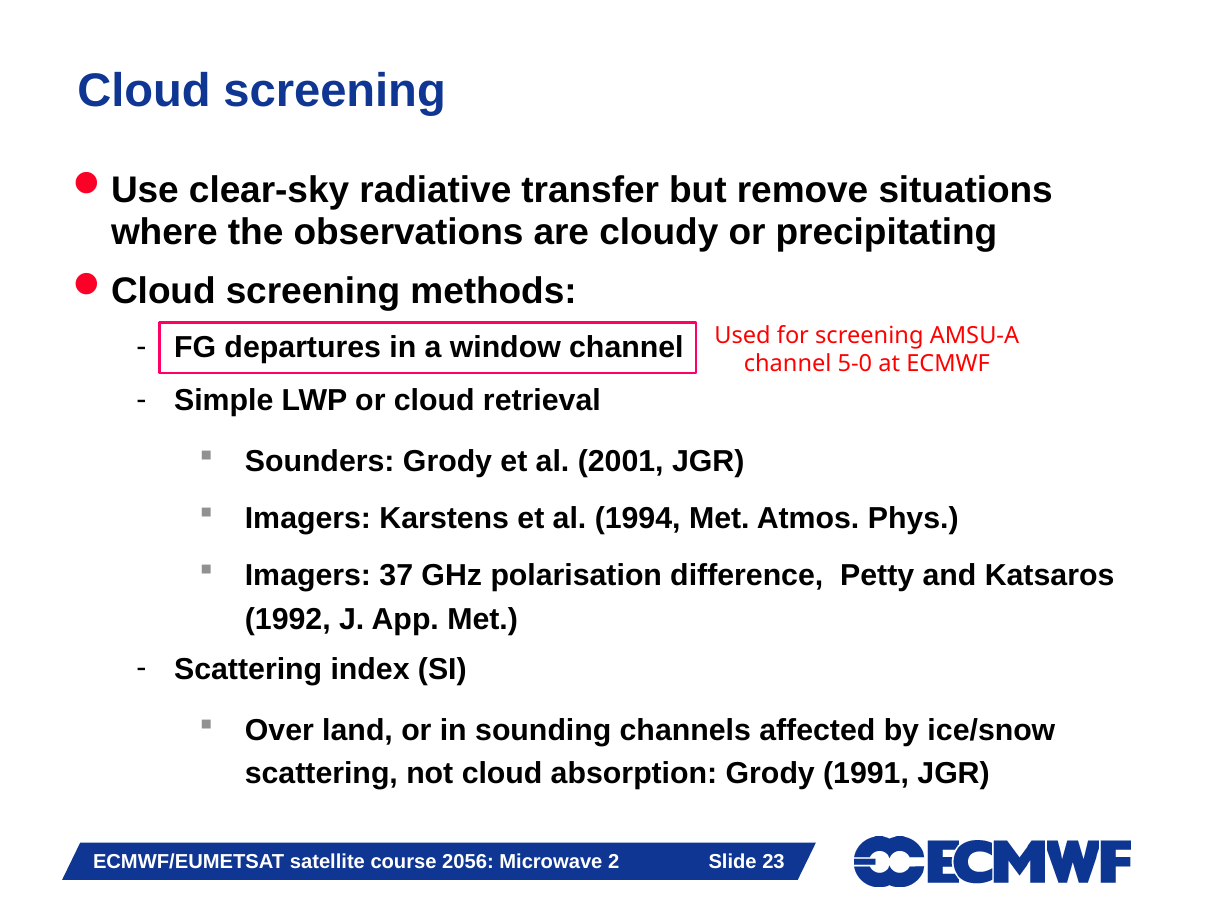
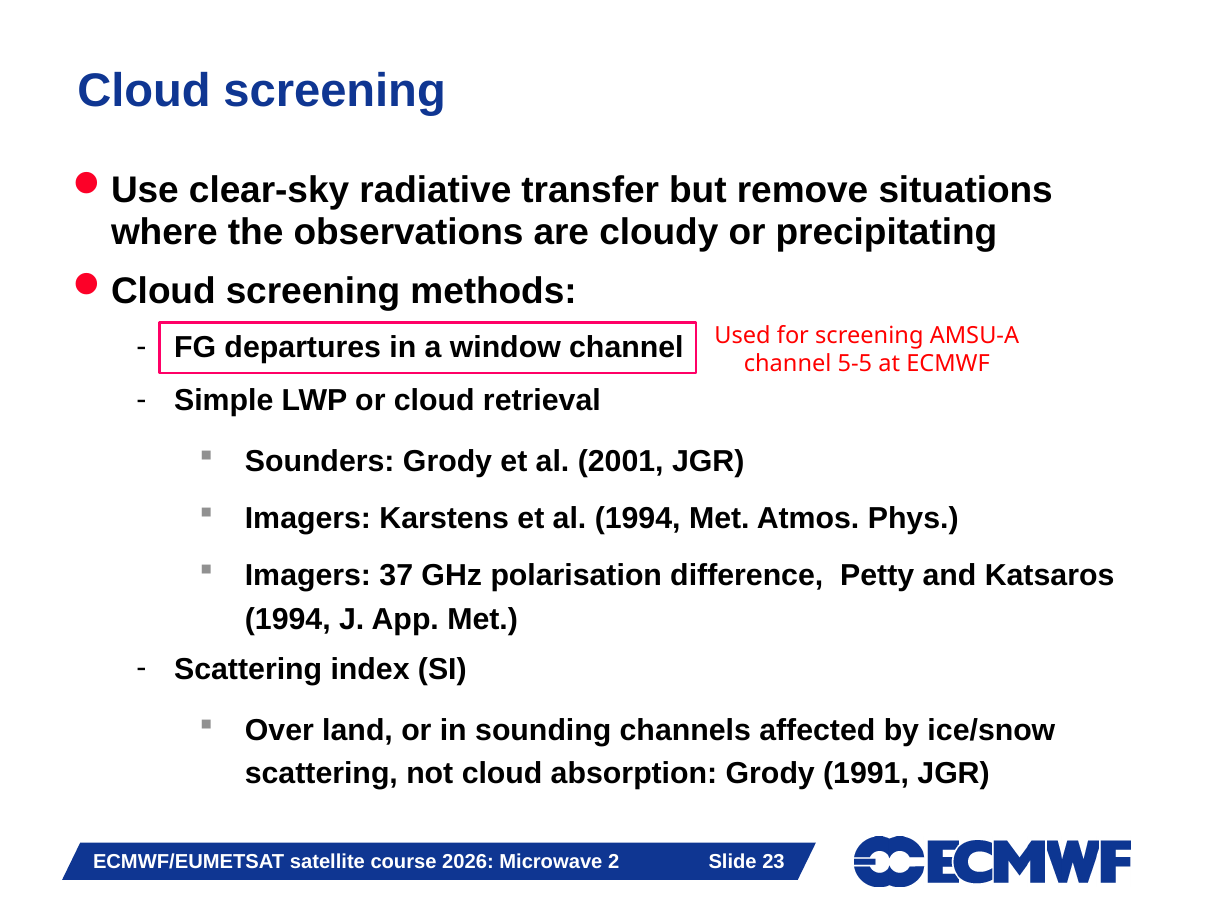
5-0: 5-0 -> 5-5 (855, 364)
1992: 1992 -> 1994 (288, 620)
2056: 2056 -> 2026 (468, 862)
